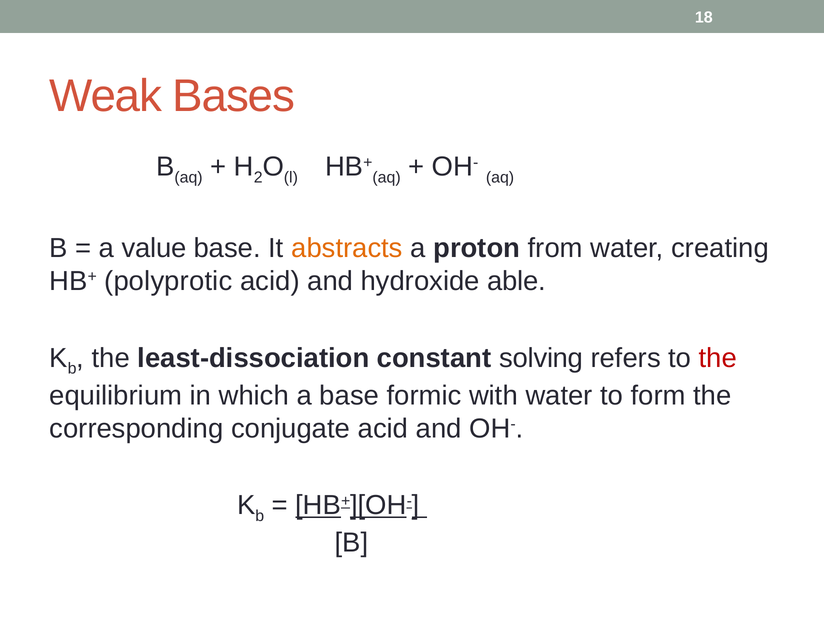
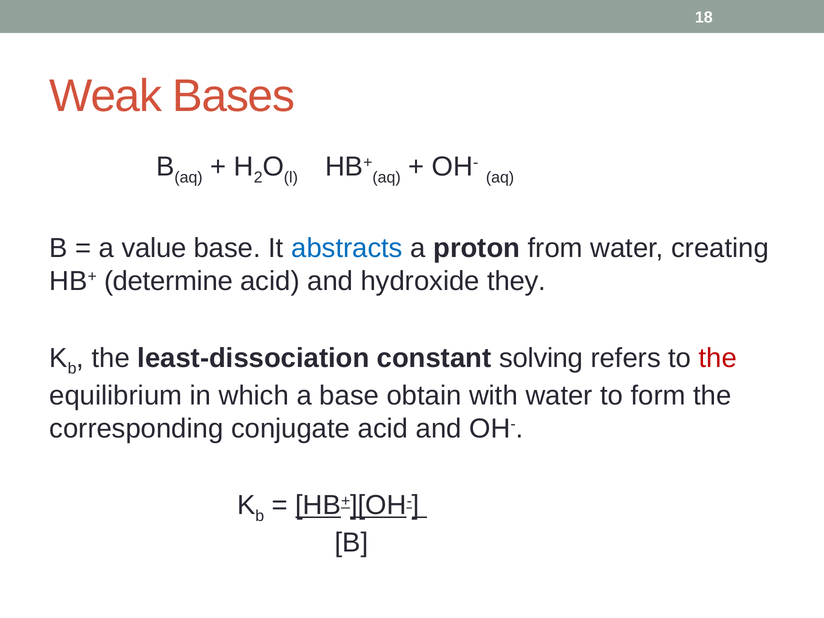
abstracts colour: orange -> blue (347, 248)
polyprotic: polyprotic -> determine (169, 281)
able: able -> they (516, 281)
formic: formic -> obtain (424, 396)
